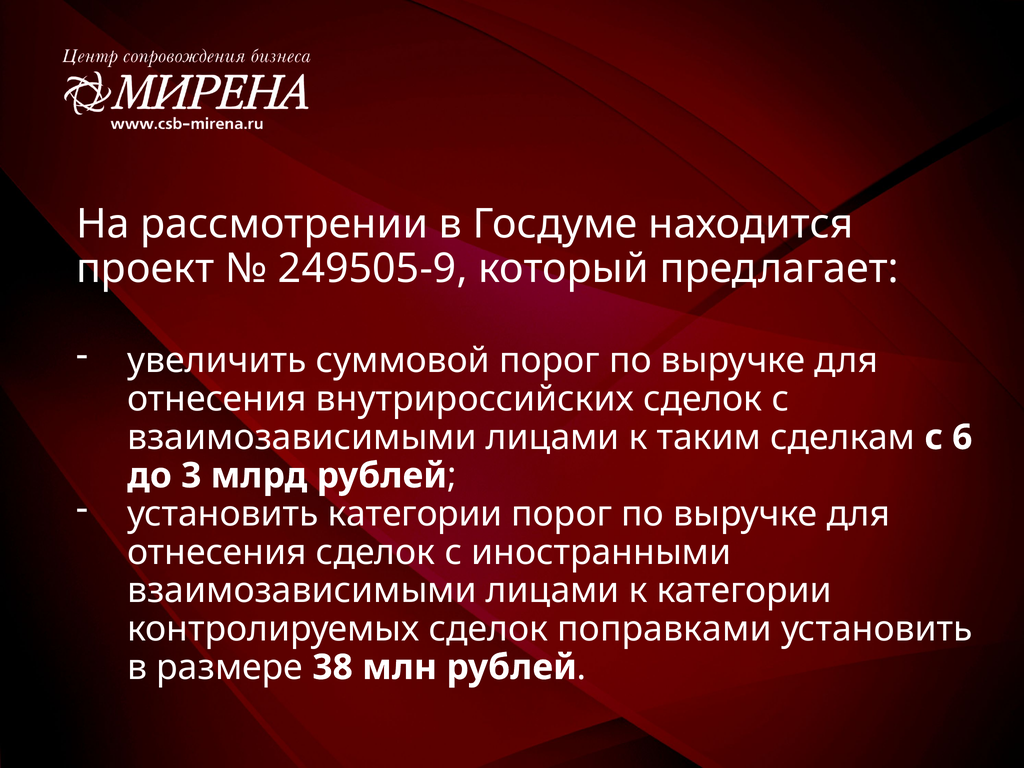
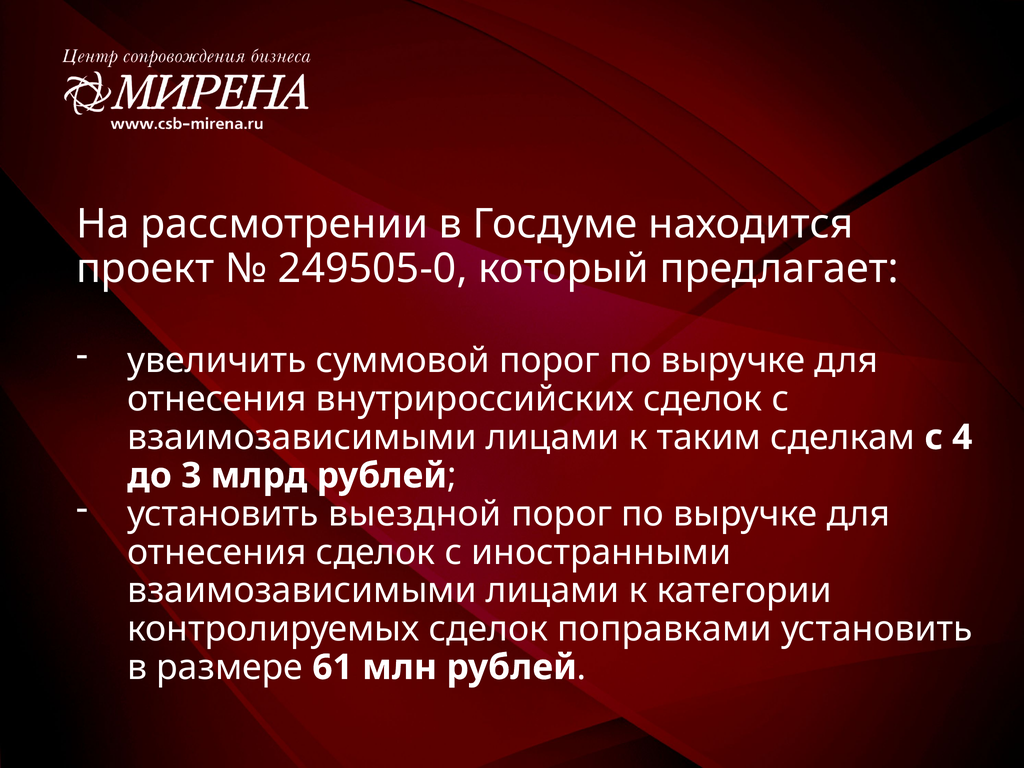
249505-9: 249505-9 -> 249505-0 (373, 269)
6: 6 -> 4 (962, 437)
установить категории: категории -> выездной (415, 514)
38: 38 -> 61 (333, 667)
